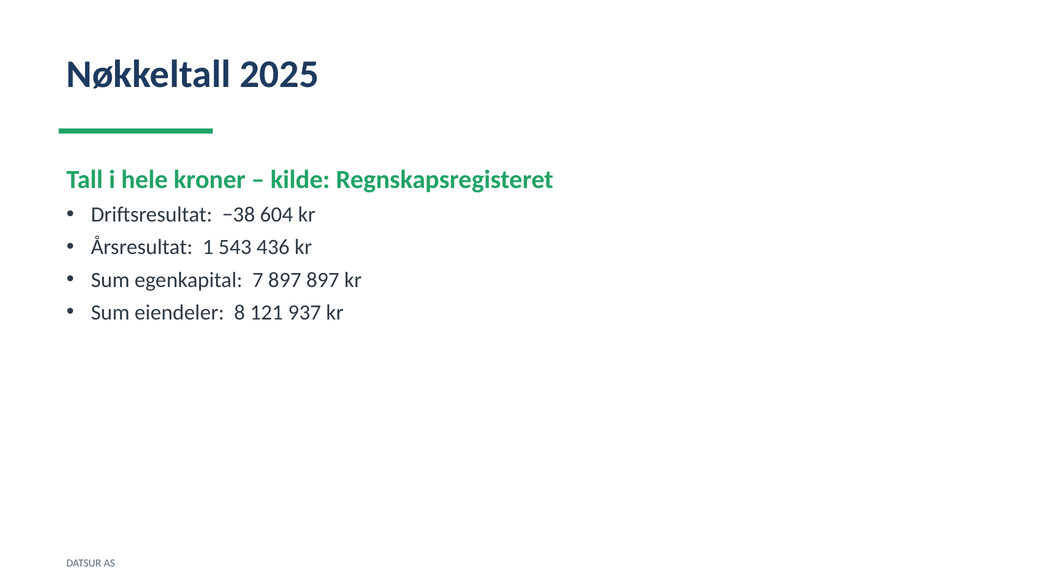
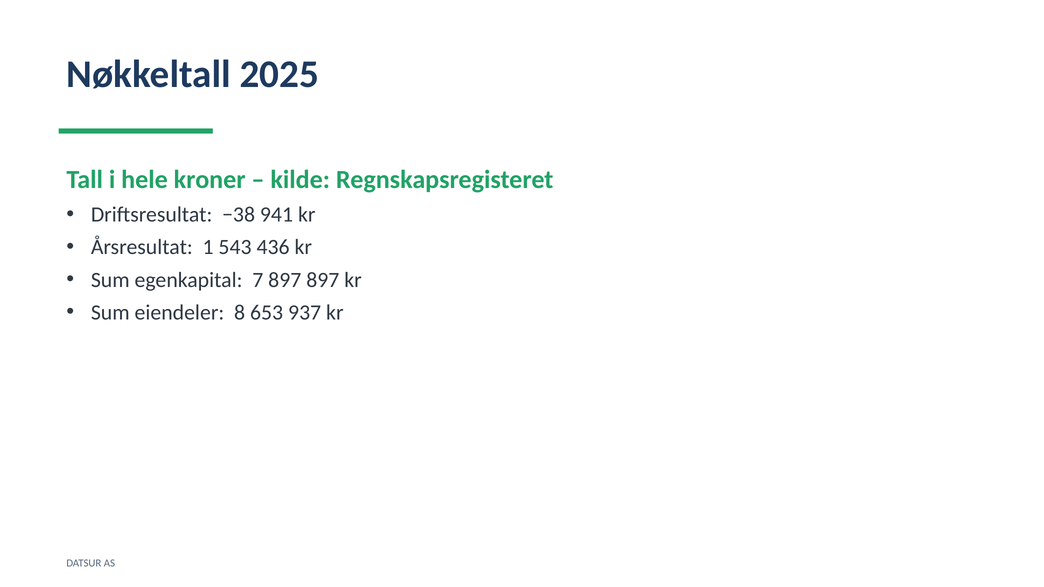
604: 604 -> 941 (276, 215)
121: 121 -> 653 (267, 313)
